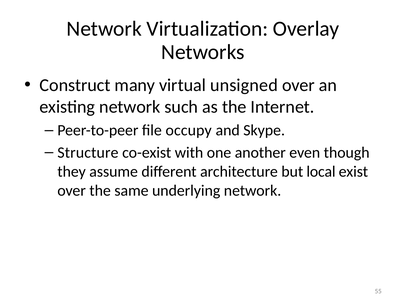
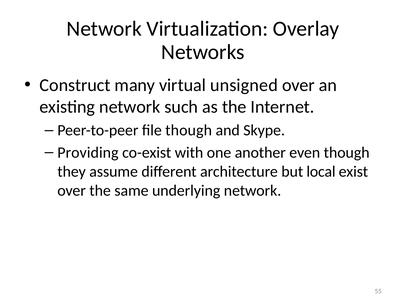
file occupy: occupy -> though (189, 130)
Structure: Structure -> Providing (88, 152)
